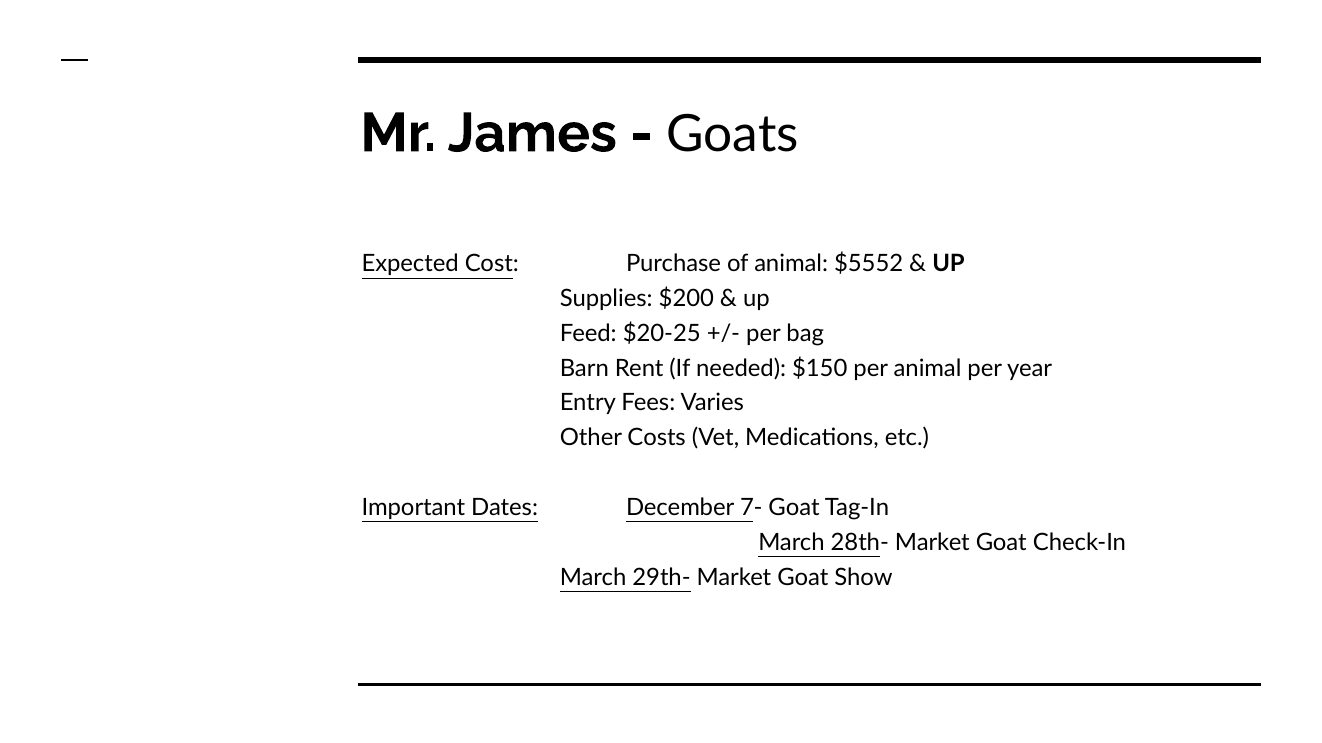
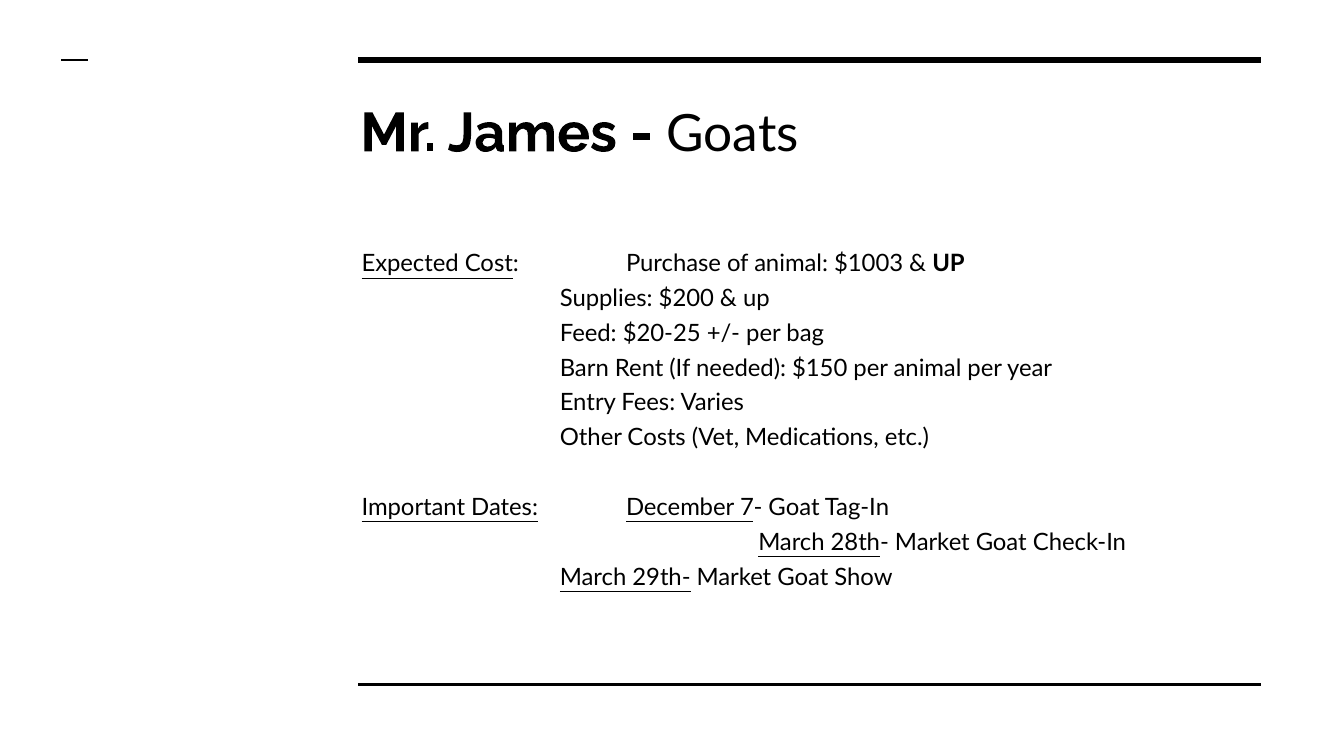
$5552: $5552 -> $1003 (869, 264)
